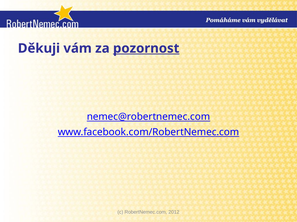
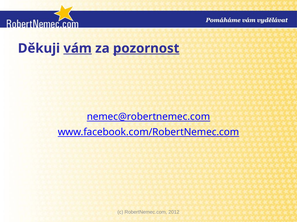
vám underline: none -> present (78, 48)
